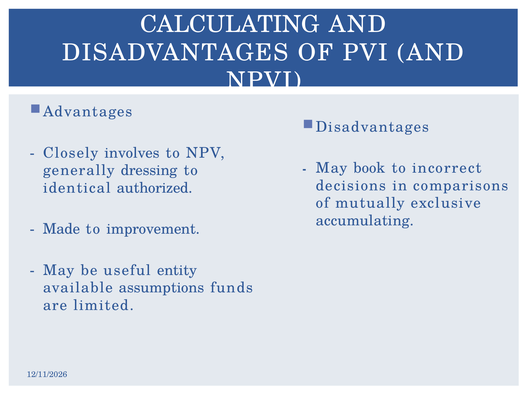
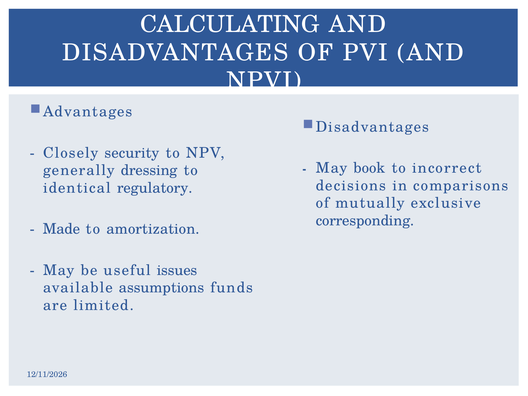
involves: involves -> security (132, 153)
authorized: authorized -> regulatory (155, 188)
accumulating: accumulating -> corresponding (365, 221)
improvement: improvement -> amortization (153, 229)
entity: entity -> issues (177, 270)
